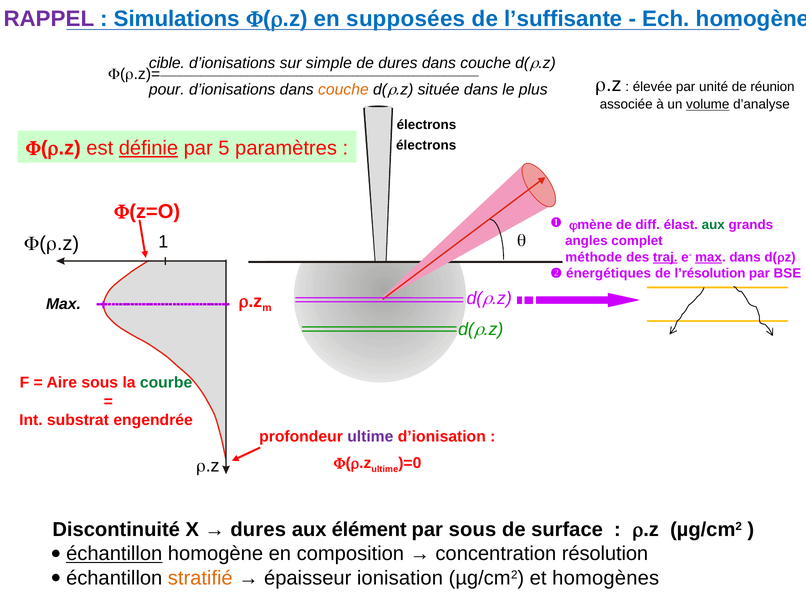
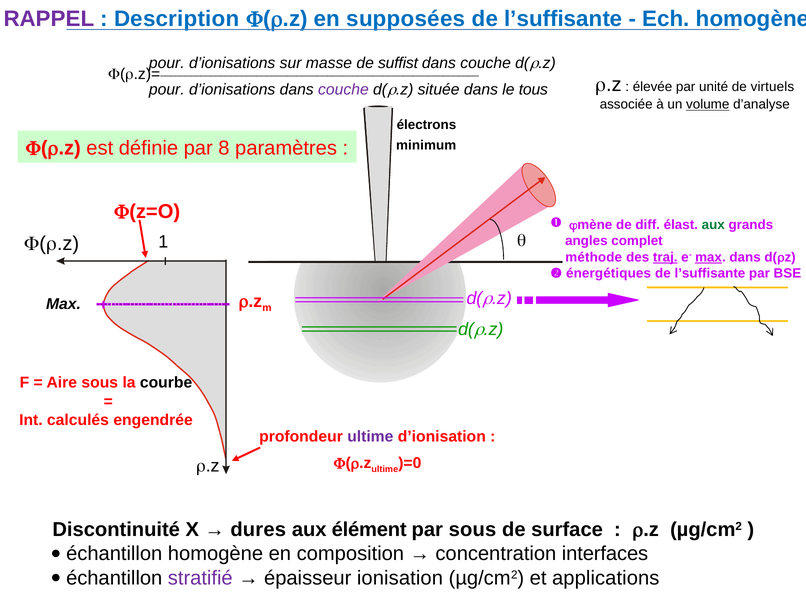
Simulations: Simulations -> Description (177, 19)
cible: cible -> pour (167, 63)
simple: simple -> masse (329, 63)
de dures: dures -> suffist (398, 63)
réunion: réunion -> virtuels (772, 87)
couche colour: orange -> purple (343, 90)
plus: plus -> tous (533, 90)
définie underline: present -> none (148, 148)
5: 5 -> 8 (224, 148)
électrons: électrons -> minimum (426, 145)
l’résolution: l’résolution -> l’suffisante (710, 273)
courbe colour: green -> black (166, 383)
substrat: substrat -> calculés (78, 421)
échantillon underline: present -> none (114, 554)
résolution: résolution -> interfaces (605, 554)
stratifié colour: orange -> purple (200, 578)
homogènes: homogènes -> applications (606, 578)
